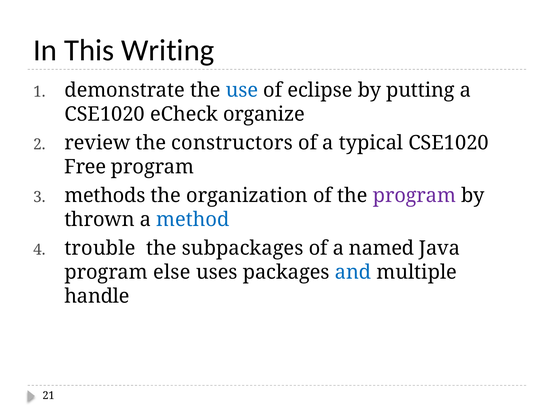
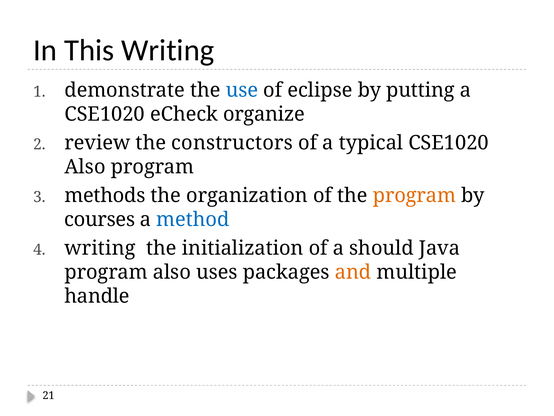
Free: Free -> Also (85, 167)
program colour: purple -> orange (414, 195)
thrown: thrown -> courses (100, 219)
trouble: trouble -> writing (100, 248)
subpackages: subpackages -> initialization (243, 248)
named: named -> should (382, 248)
program else: else -> also (172, 272)
and colour: blue -> orange (353, 272)
